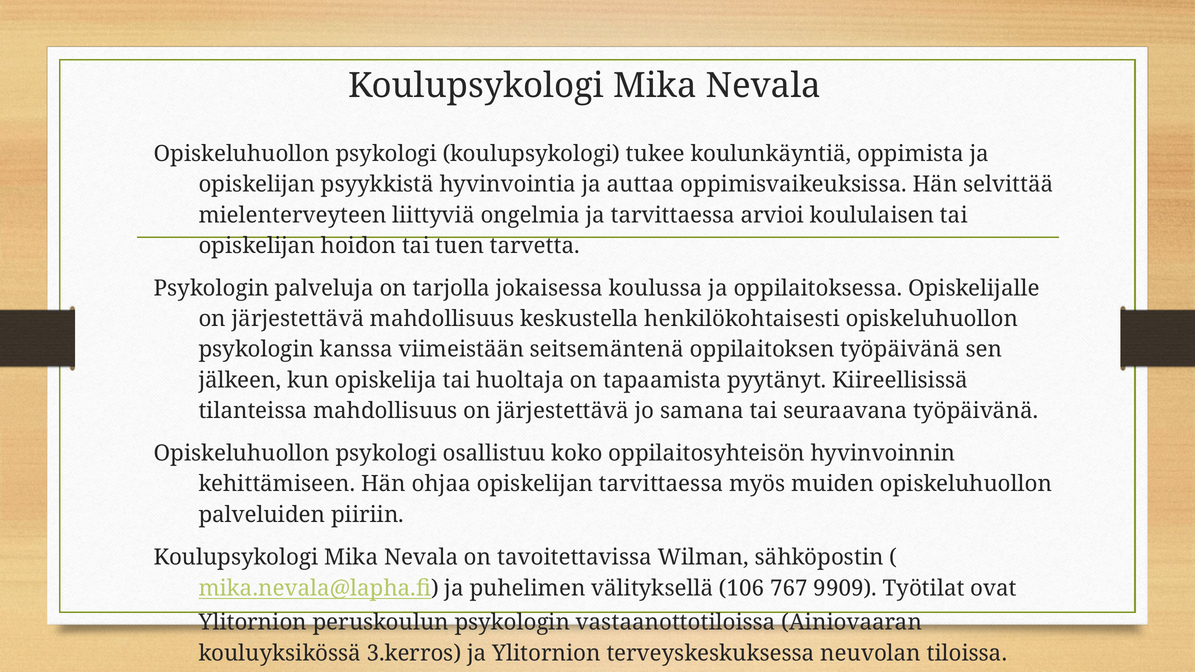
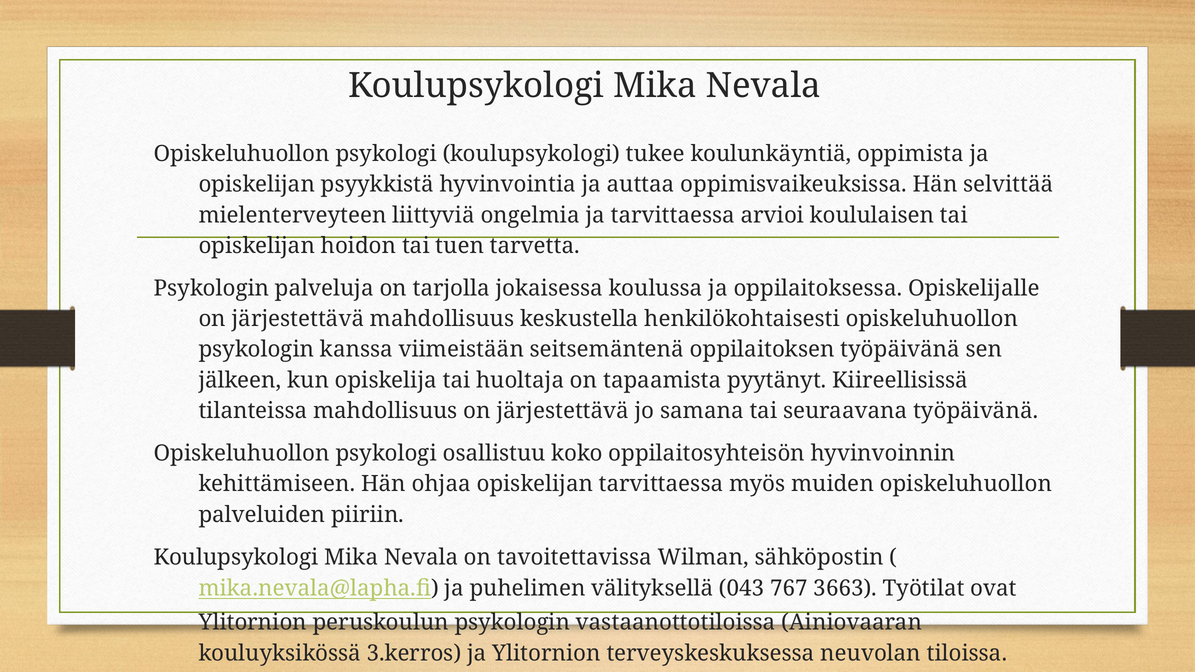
106: 106 -> 043 (742, 589)
9909: 9909 -> 3663 (845, 589)
